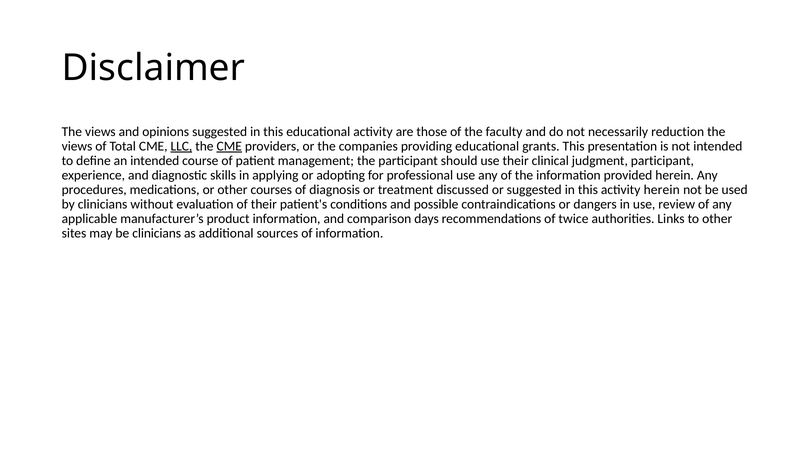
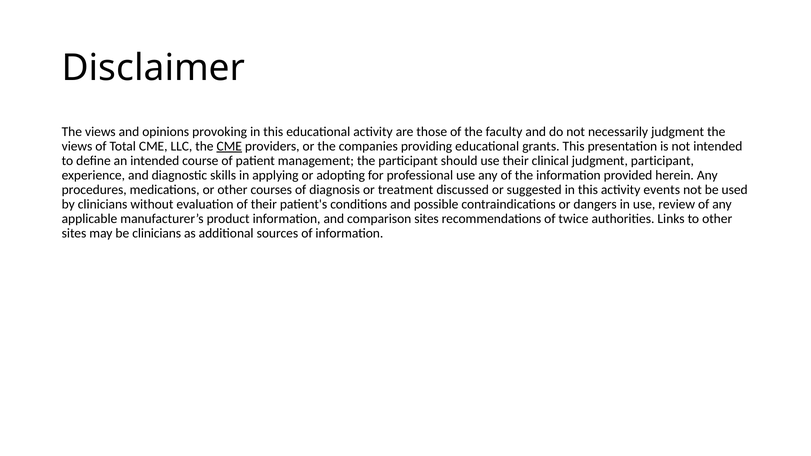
opinions suggested: suggested -> provoking (220, 132)
necessarily reduction: reduction -> judgment (678, 132)
LLC underline: present -> none (181, 146)
activity herein: herein -> events (662, 190)
comparison days: days -> sites (427, 219)
